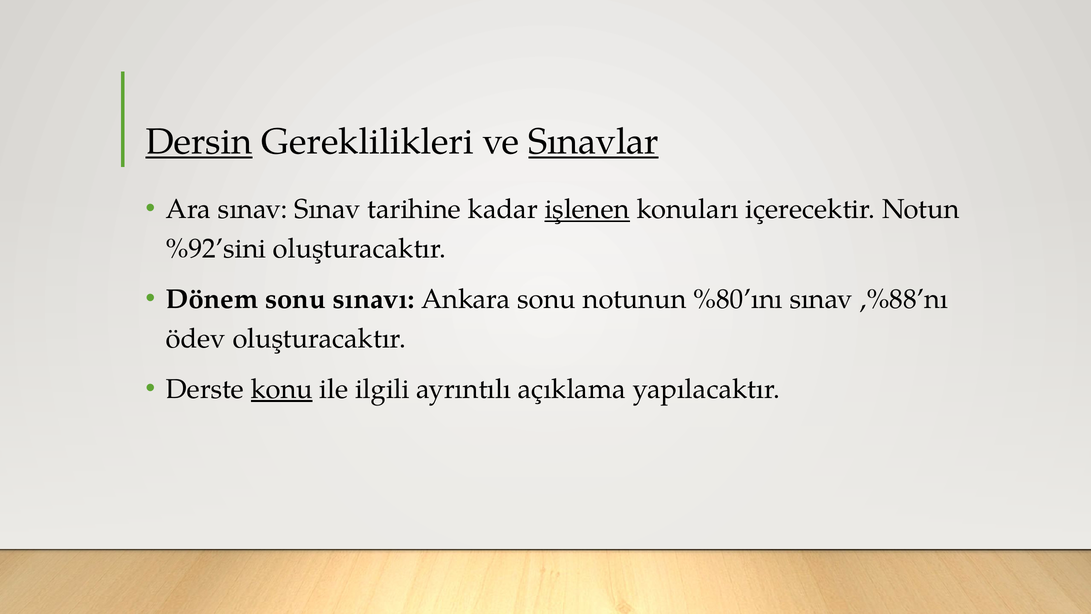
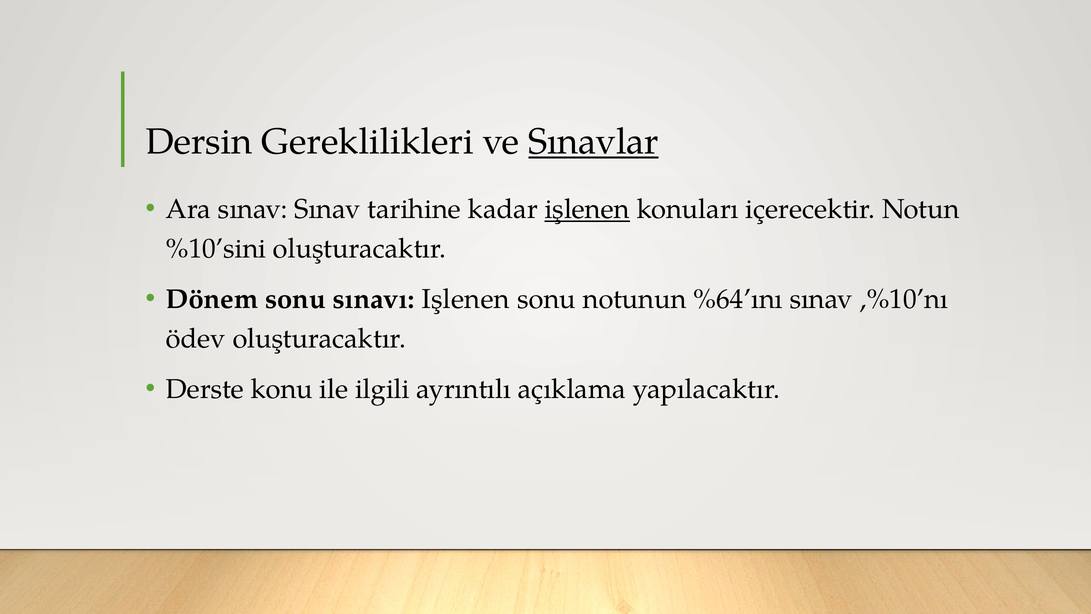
Dersin underline: present -> none (199, 142)
%92’sini: %92’sini -> %10’sini (216, 249)
sınavı Ankara: Ankara -> Işlenen (466, 299)
%80’ını: %80’ını -> %64’ını (738, 299)
,%88’nı: ,%88’nı -> ,%10’nı (904, 299)
konu underline: present -> none (282, 389)
